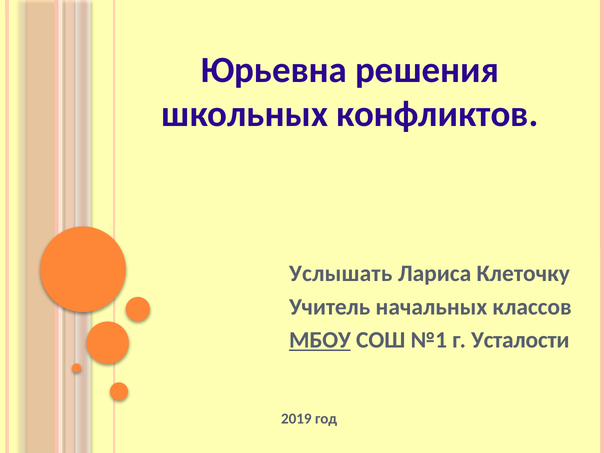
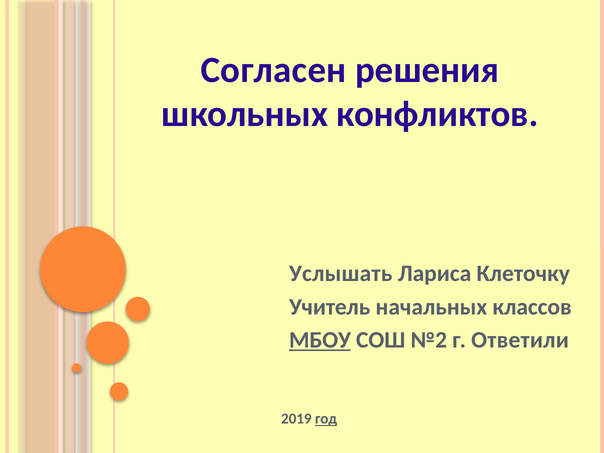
Юрьевна: Юрьевна -> Согласен (274, 70)
№1: №1 -> №2 (429, 340)
Усталости: Усталости -> Ответили (520, 340)
год underline: none -> present (326, 419)
